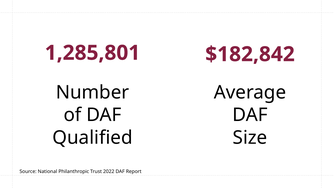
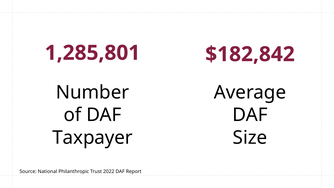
Qualified: Qualified -> Taxpayer (93, 138)
